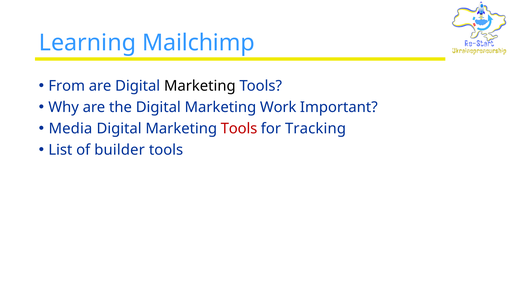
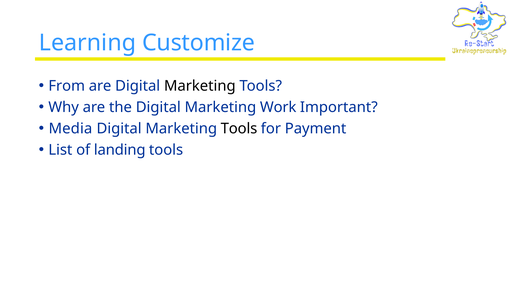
Mailchimp: Mailchimp -> Customize (199, 43)
Tools colour: red -> black (239, 129)
Tracking: Tracking -> Payment (316, 129)
builder: builder -> landing (120, 150)
